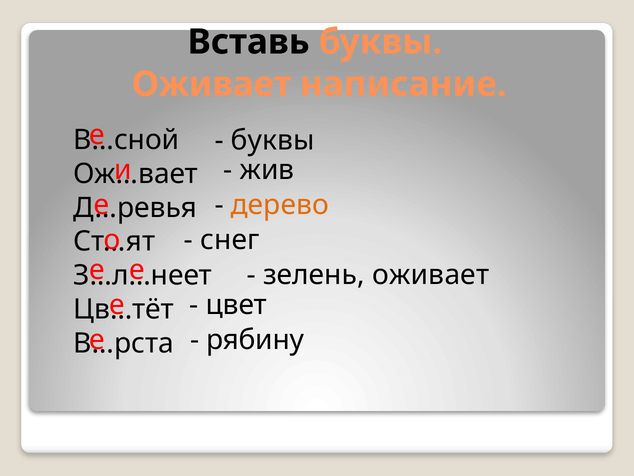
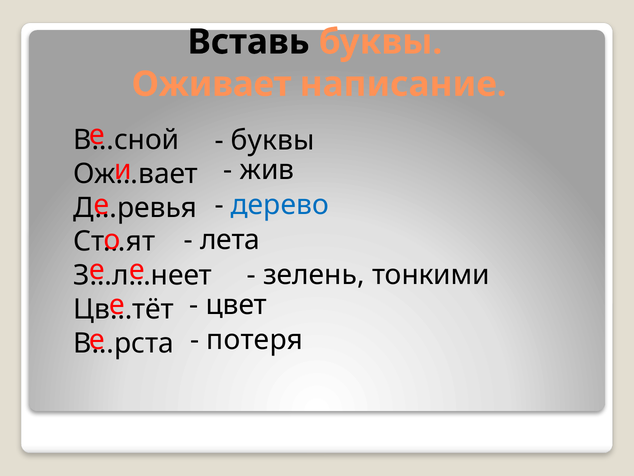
дерево colour: orange -> blue (280, 205)
снег: снег -> лета (230, 240)
зелень оживает: оживает -> тонкими (431, 275)
рябину: рябину -> потеря (255, 340)
